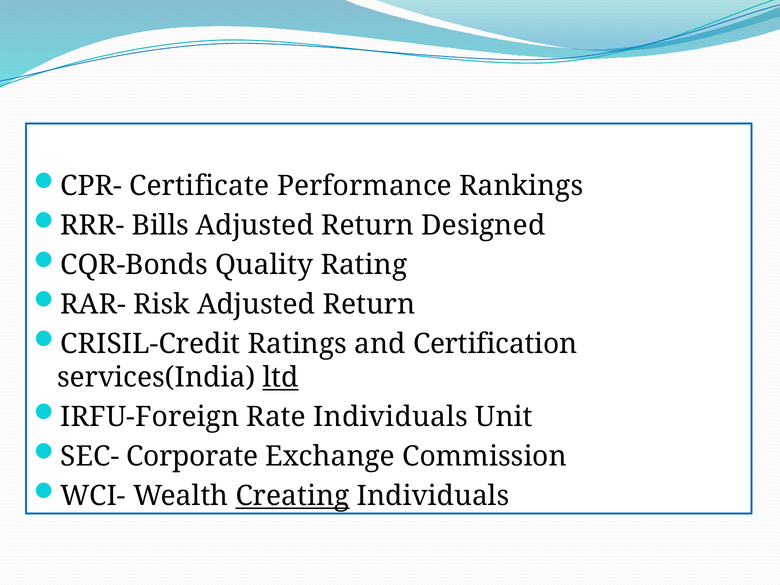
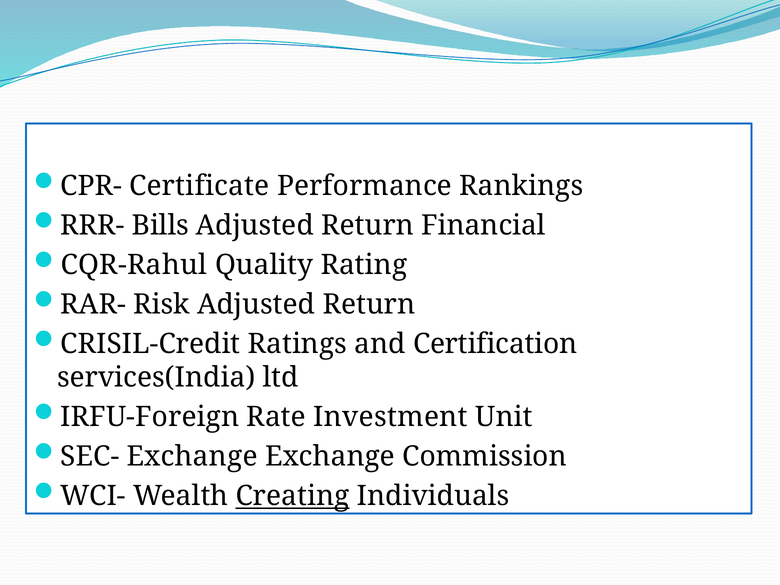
Designed: Designed -> Financial (483, 225)
CQR-Bonds: CQR-Bonds -> CQR-Rahul (134, 265)
ltd underline: present -> none (281, 378)
Rate Individuals: Individuals -> Investment (391, 417)
SEC- Corporate: Corporate -> Exchange (192, 457)
